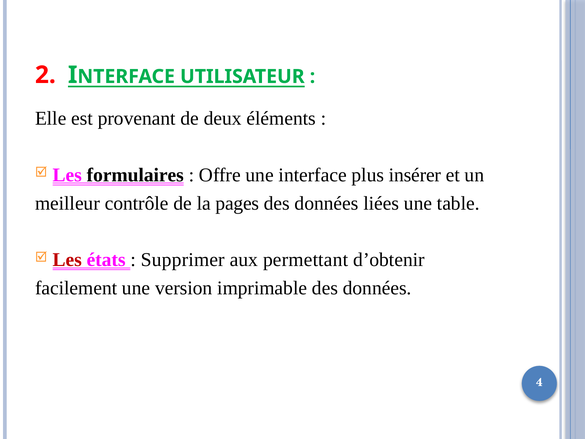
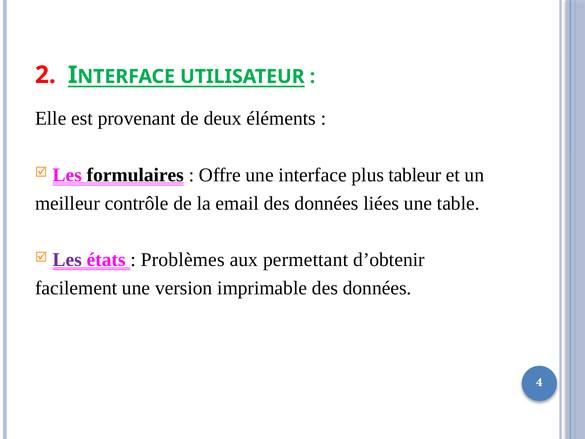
insérer: insérer -> tableur (415, 175)
pages: pages -> email (237, 203)
Les colour: red -> purple (67, 260)
Supprimer: Supprimer -> Problèmes (183, 260)
